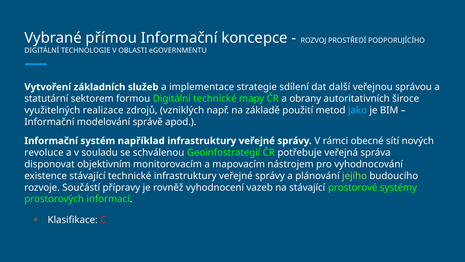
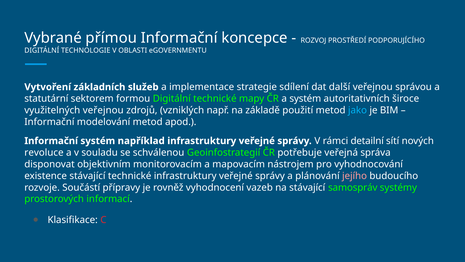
a obrany: obrany -> systém (305, 99)
využitelných realizace: realizace -> veřejnou (103, 110)
modelování správě: správě -> metod (148, 122)
obecné: obecné -> detailní (367, 141)
jejího colour: light green -> pink (355, 176)
prostorové: prostorové -> samospráv (353, 187)
